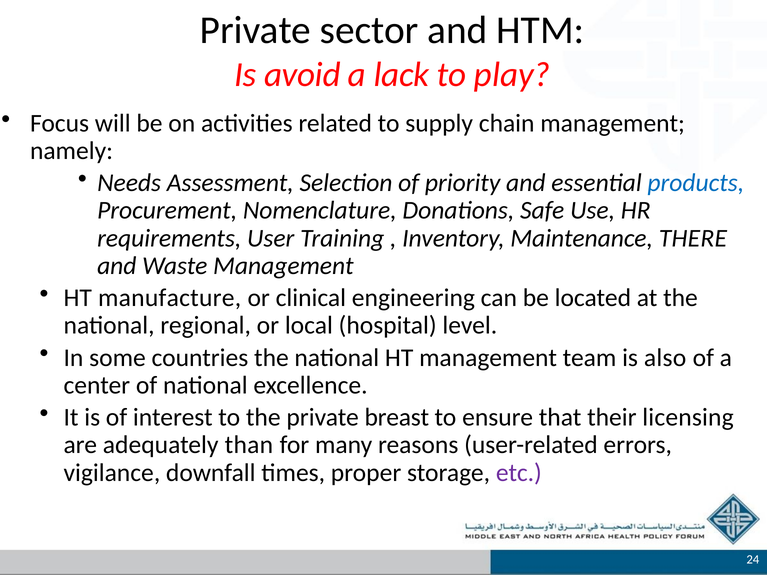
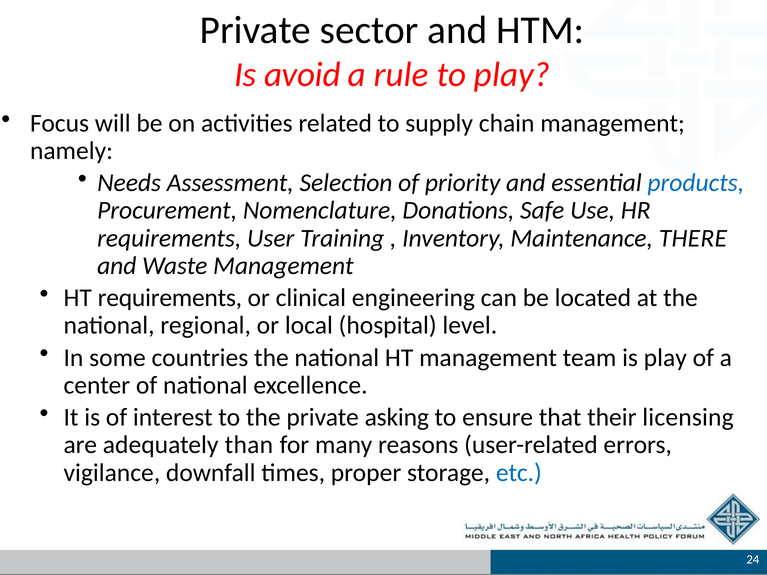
lack: lack -> rule (401, 75)
HT manufacture: manufacture -> requirements (170, 298)
is also: also -> play (665, 358)
breast: breast -> asking (397, 418)
etc colour: purple -> blue (519, 473)
